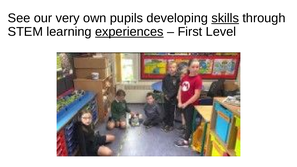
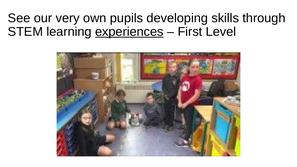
skills underline: present -> none (225, 18)
